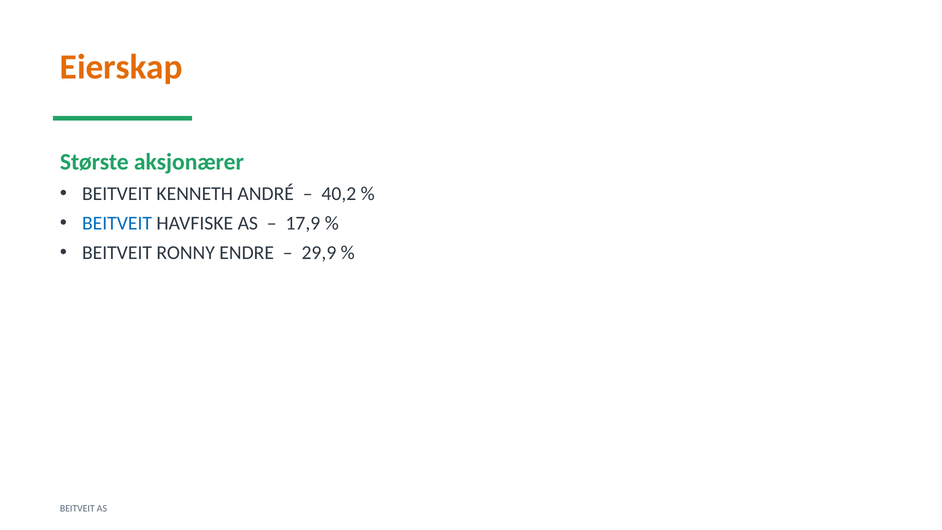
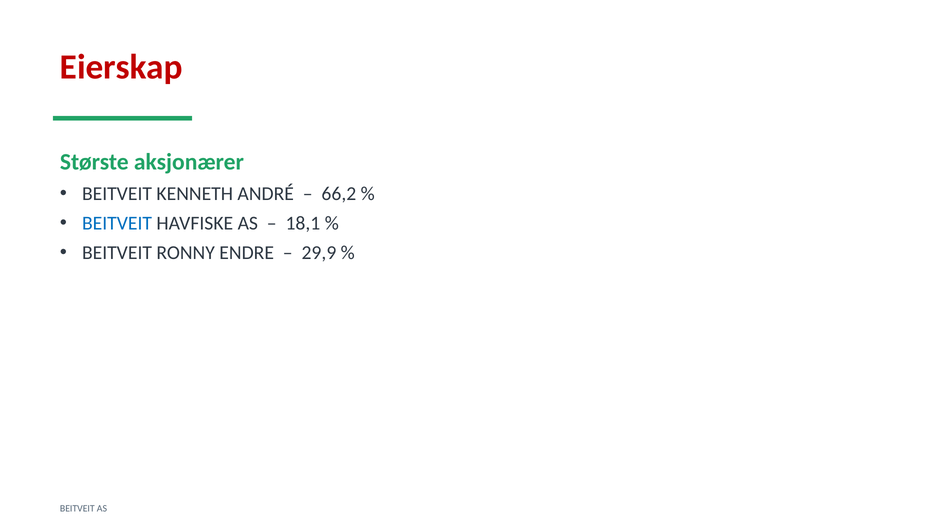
Eierskap colour: orange -> red (121, 67)
40,2: 40,2 -> 66,2 (339, 194)
17,9: 17,9 -> 18,1 (303, 223)
